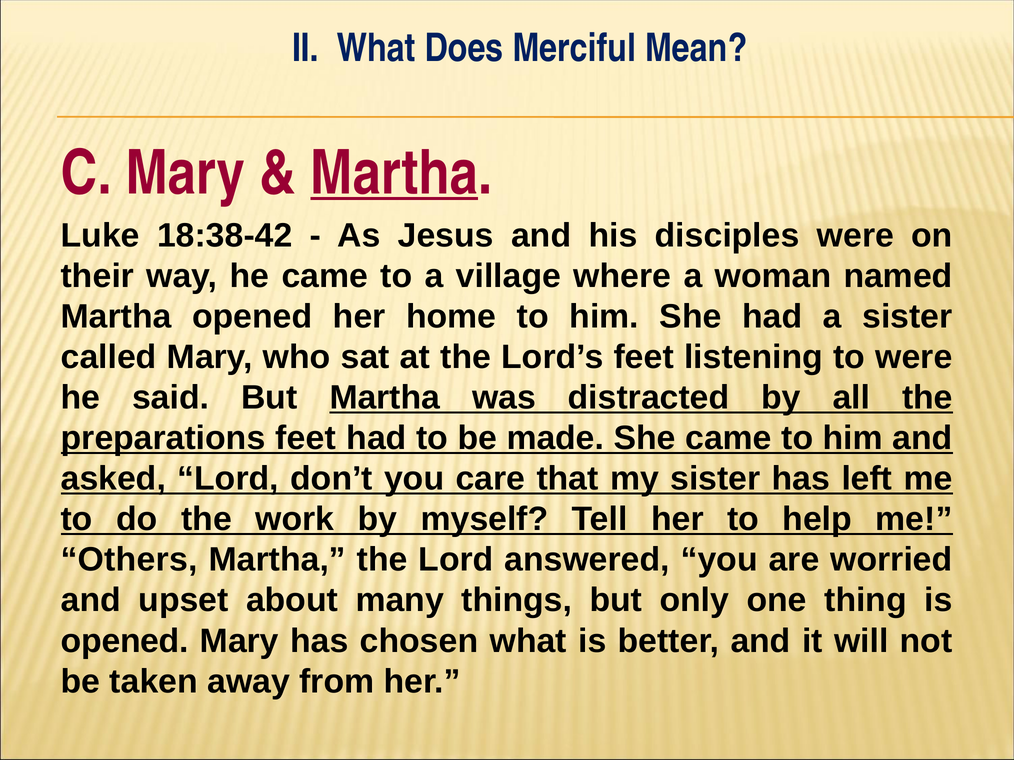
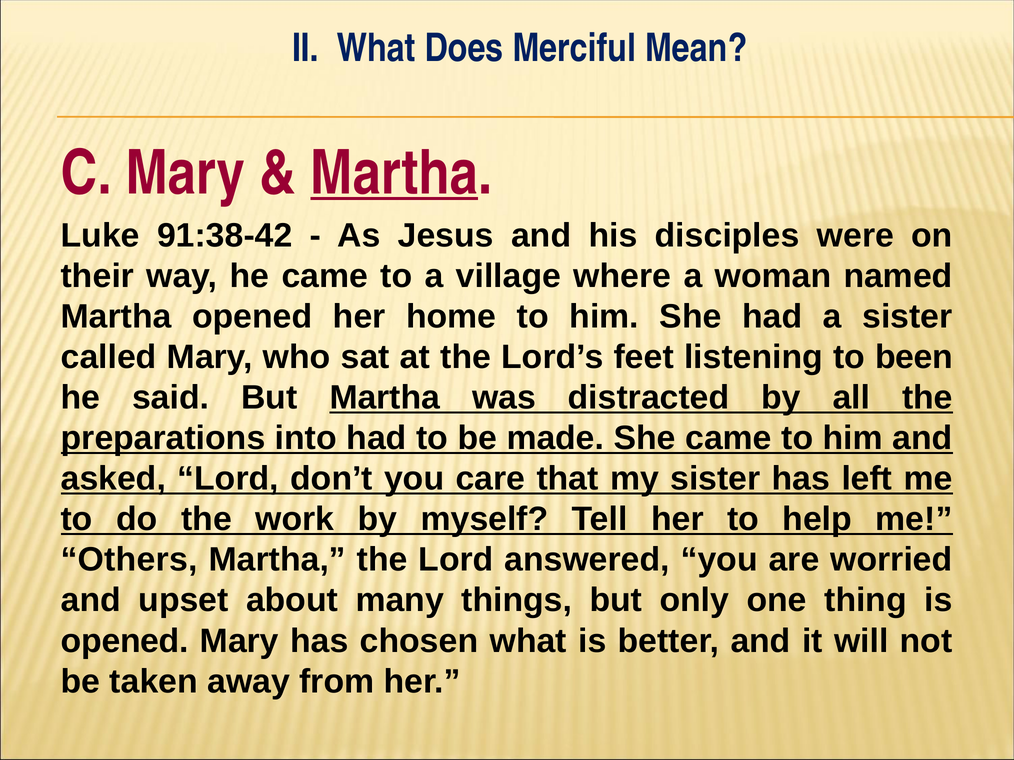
18:38-42: 18:38-42 -> 91:38-42 (225, 236)
to were: were -> been (914, 357)
preparations feet: feet -> into (306, 438)
